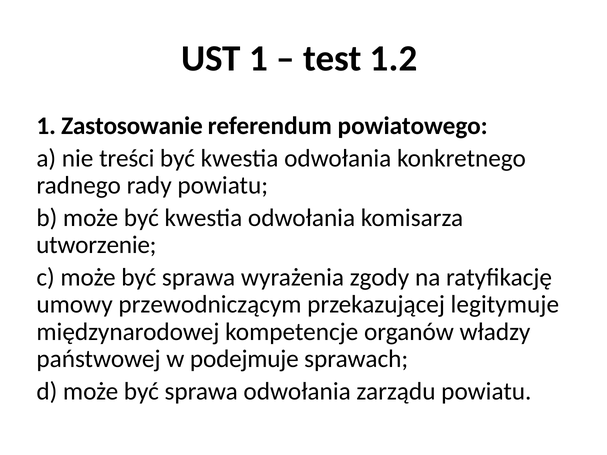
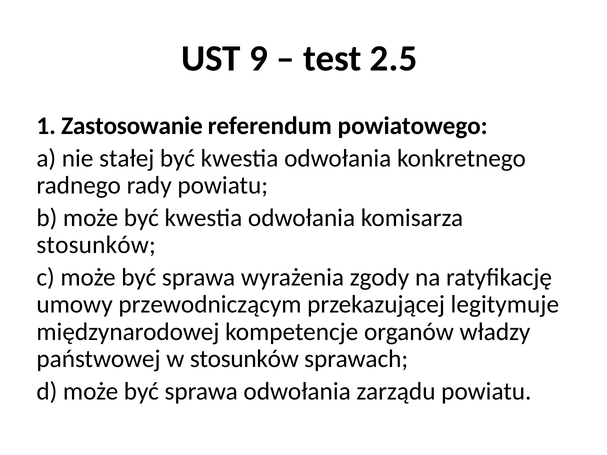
UST 1: 1 -> 9 (259, 59)
1.2: 1.2 -> 2.5 (394, 59)
treści: treści -> stałej (127, 158)
utworzenie: utworzenie -> stosunków (96, 245)
w podejmuje: podejmuje -> stosunków (244, 359)
